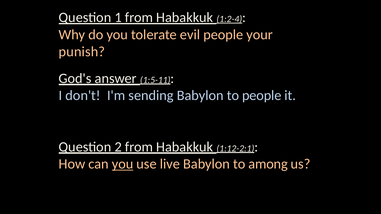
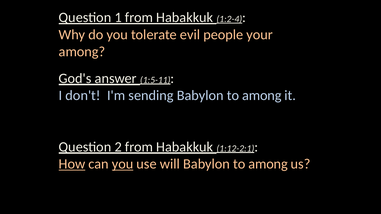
punish: punish -> among (82, 52)
sending Babylon to people: people -> among (262, 96)
How underline: none -> present (72, 164)
live: live -> will (170, 164)
